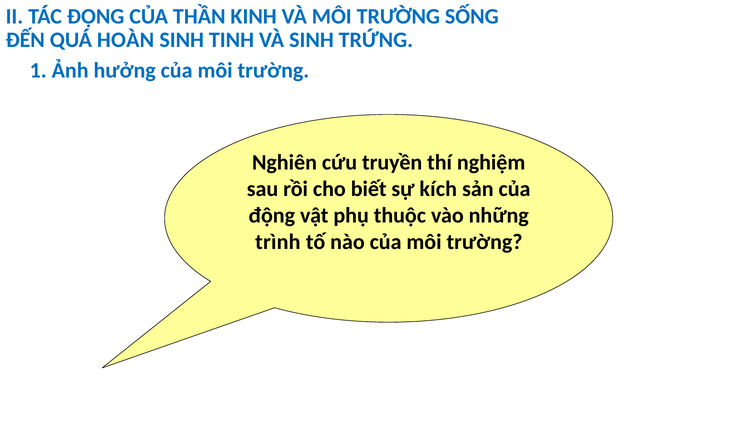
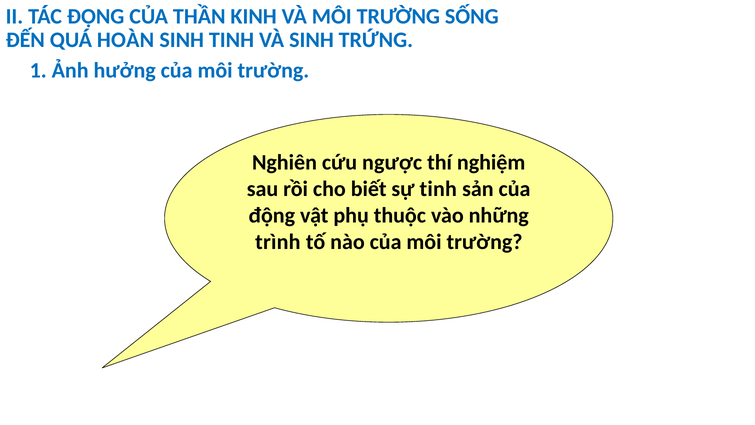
truyền: truyền -> ngược (392, 162)
sự kích: kích -> tinh (438, 189)
